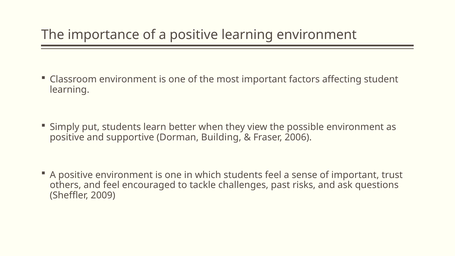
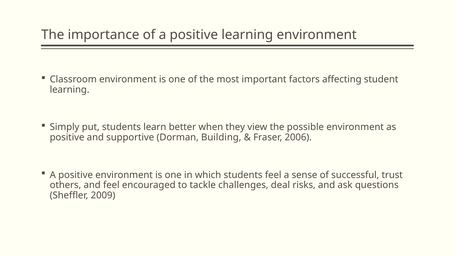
of important: important -> successful (355, 175)
past: past -> deal (280, 185)
